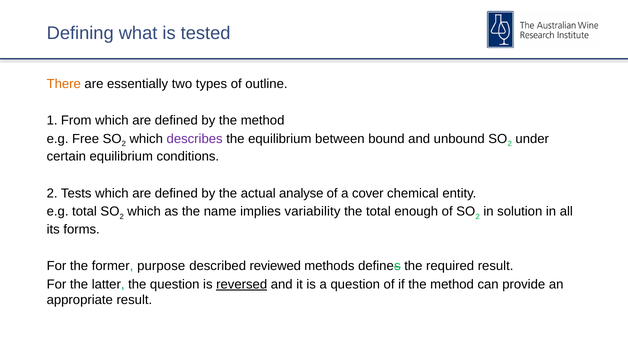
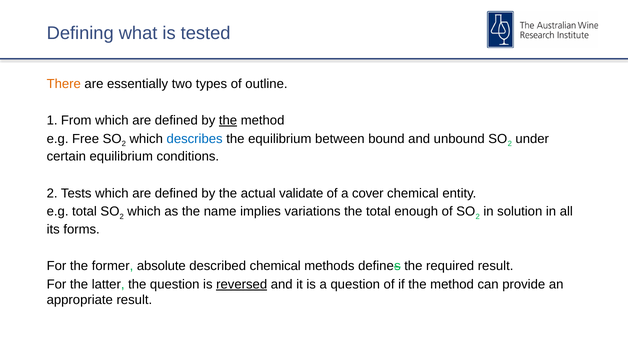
the underline: none -> present (228, 121)
describes colour: purple -> blue (195, 139)
analyse: analyse -> validate (301, 193)
variability: variability -> variations (313, 212)
purpose: purpose -> absolute (161, 266)
described reviewed: reviewed -> chemical (275, 266)
